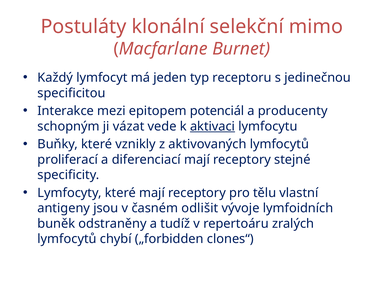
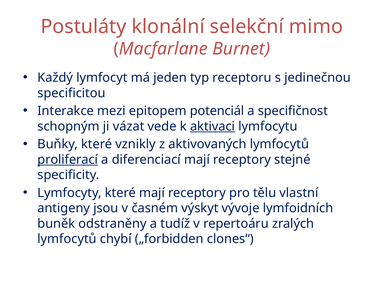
producenty: producenty -> specifičnost (293, 111)
proliferací underline: none -> present (68, 160)
odlišit: odlišit -> výskyt (200, 208)
